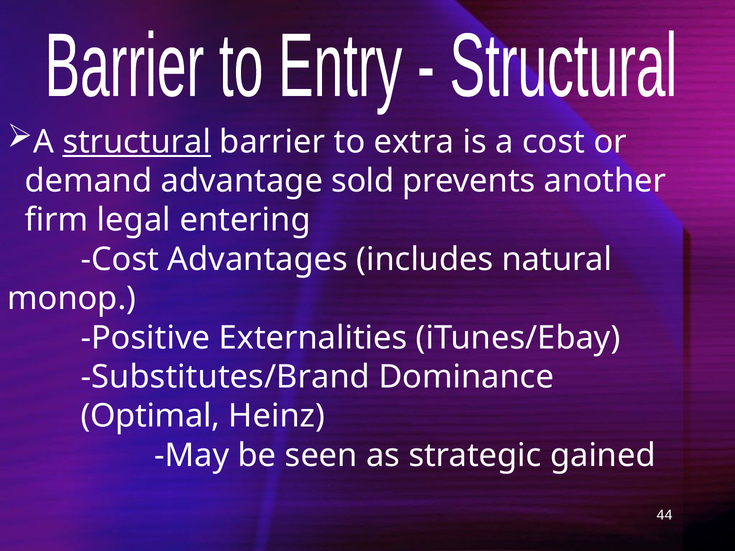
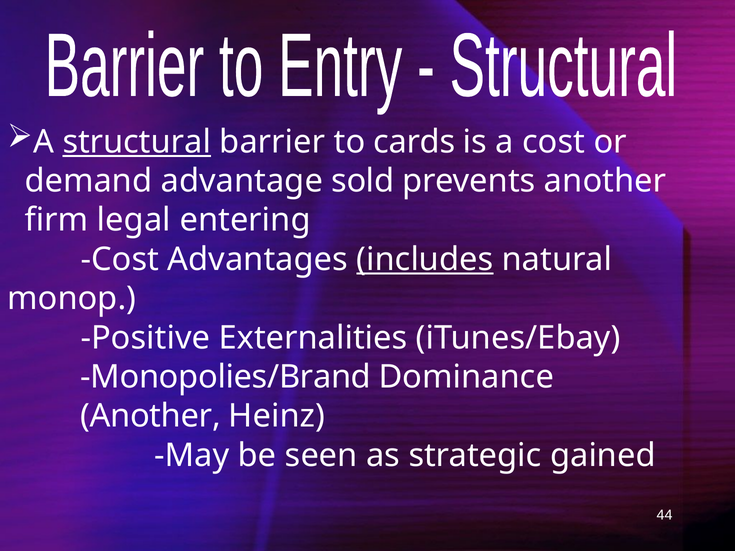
extra: extra -> cards (414, 142)
includes underline: none -> present (425, 260)
Substitutes/Brand: Substitutes/Brand -> Monopolies/Brand (226, 377)
Optimal: Optimal -> Another (151, 416)
